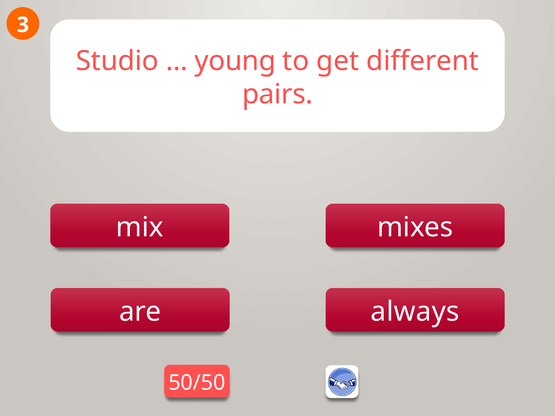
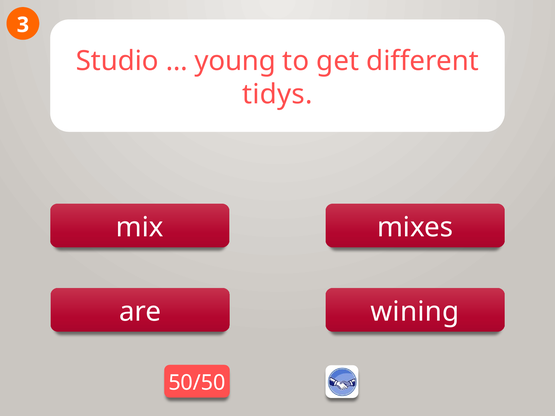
pairs: pairs -> tidys (277, 94)
always: always -> wining (415, 312)
